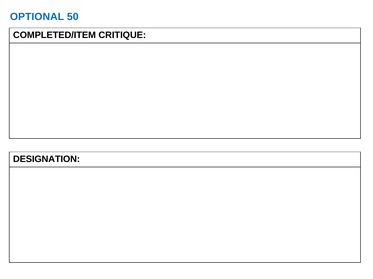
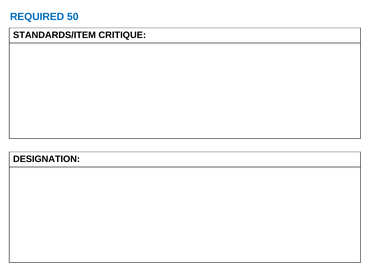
OPTIONAL: OPTIONAL -> REQUIRED (37, 17)
COMPLETED/ITEM: COMPLETED/ITEM -> STANDARDS/ITEM (54, 35)
